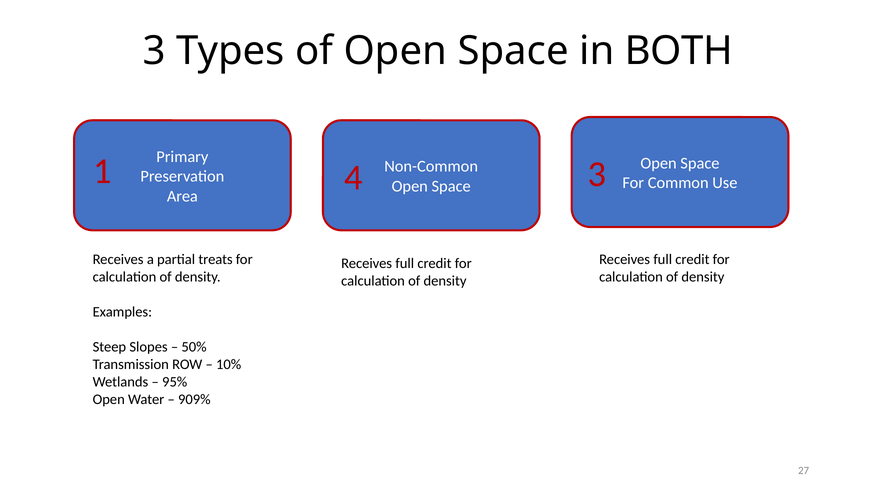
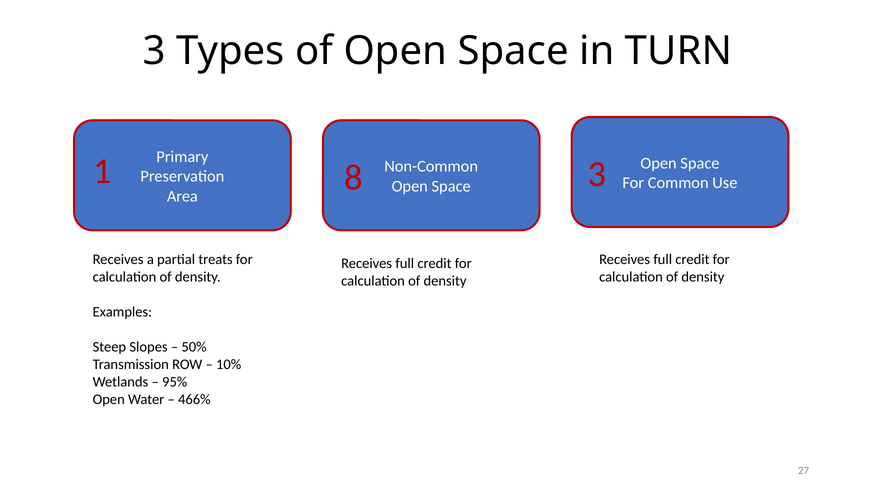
BOTH: BOTH -> TURN (679, 51)
4: 4 -> 8 (354, 177)
909%: 909% -> 466% (194, 399)
